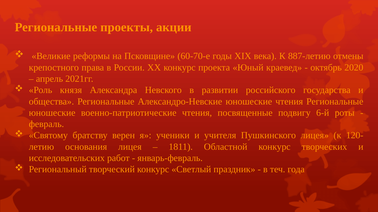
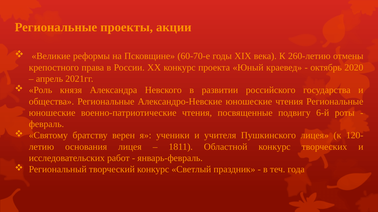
887-летию: 887-летию -> 260-летию (309, 56)
